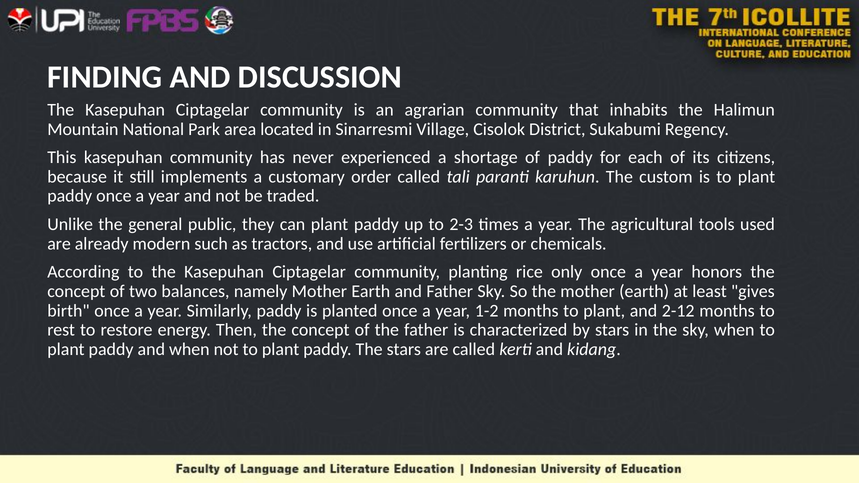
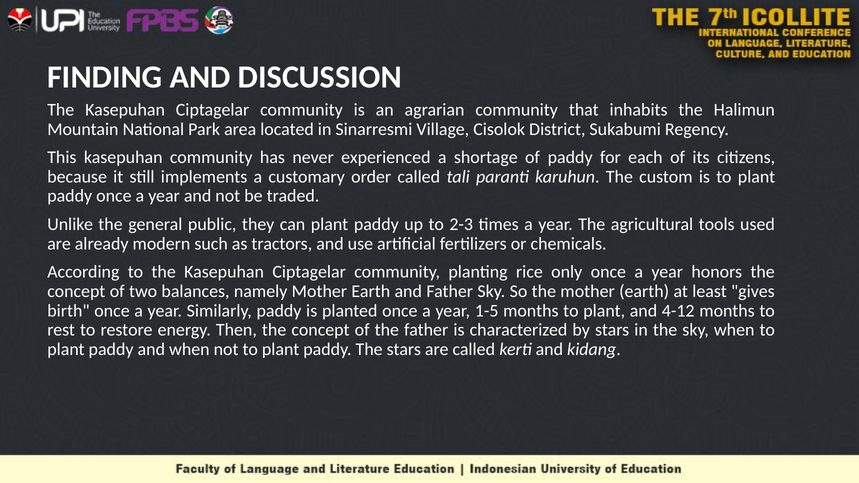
1-2: 1-2 -> 1-5 (487, 311)
2-12: 2-12 -> 4-12 (678, 311)
